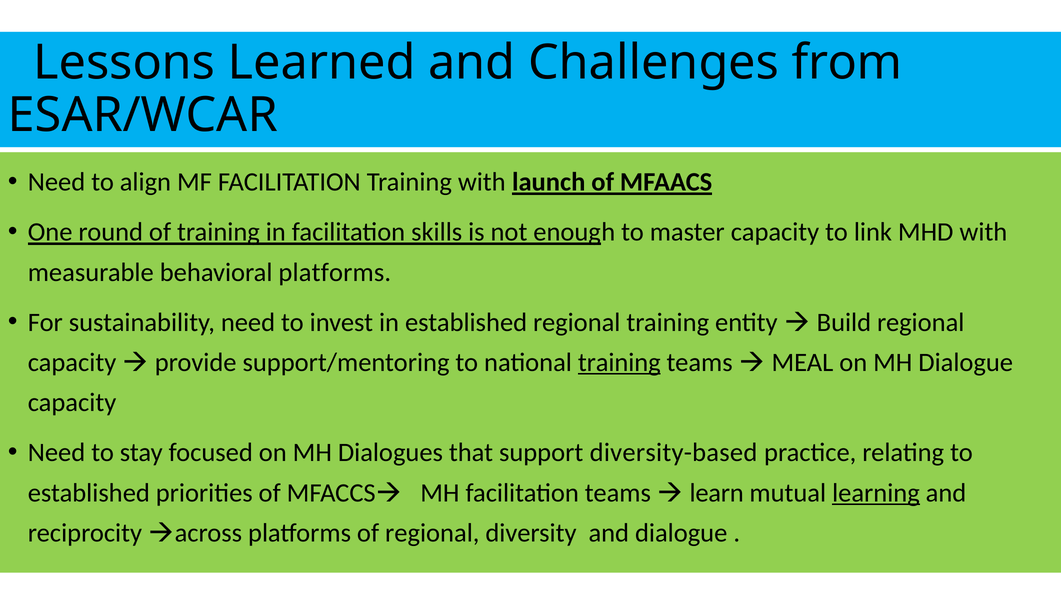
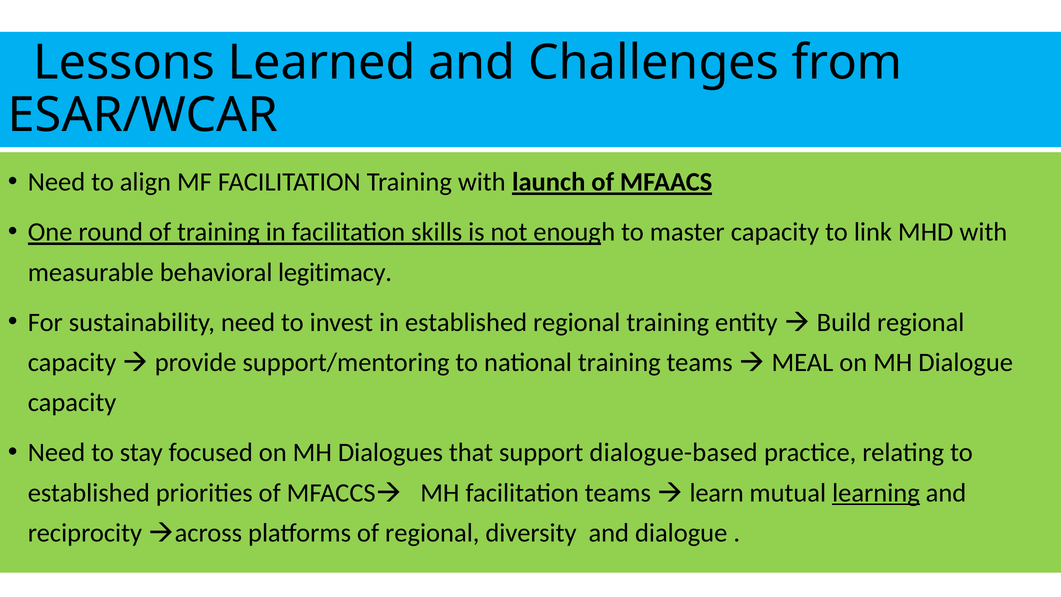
behavioral platforms: platforms -> legitimacy (335, 272)
training underline: present -> none (619, 362)
diversity-based: diversity-based -> dialogue-based (674, 453)
